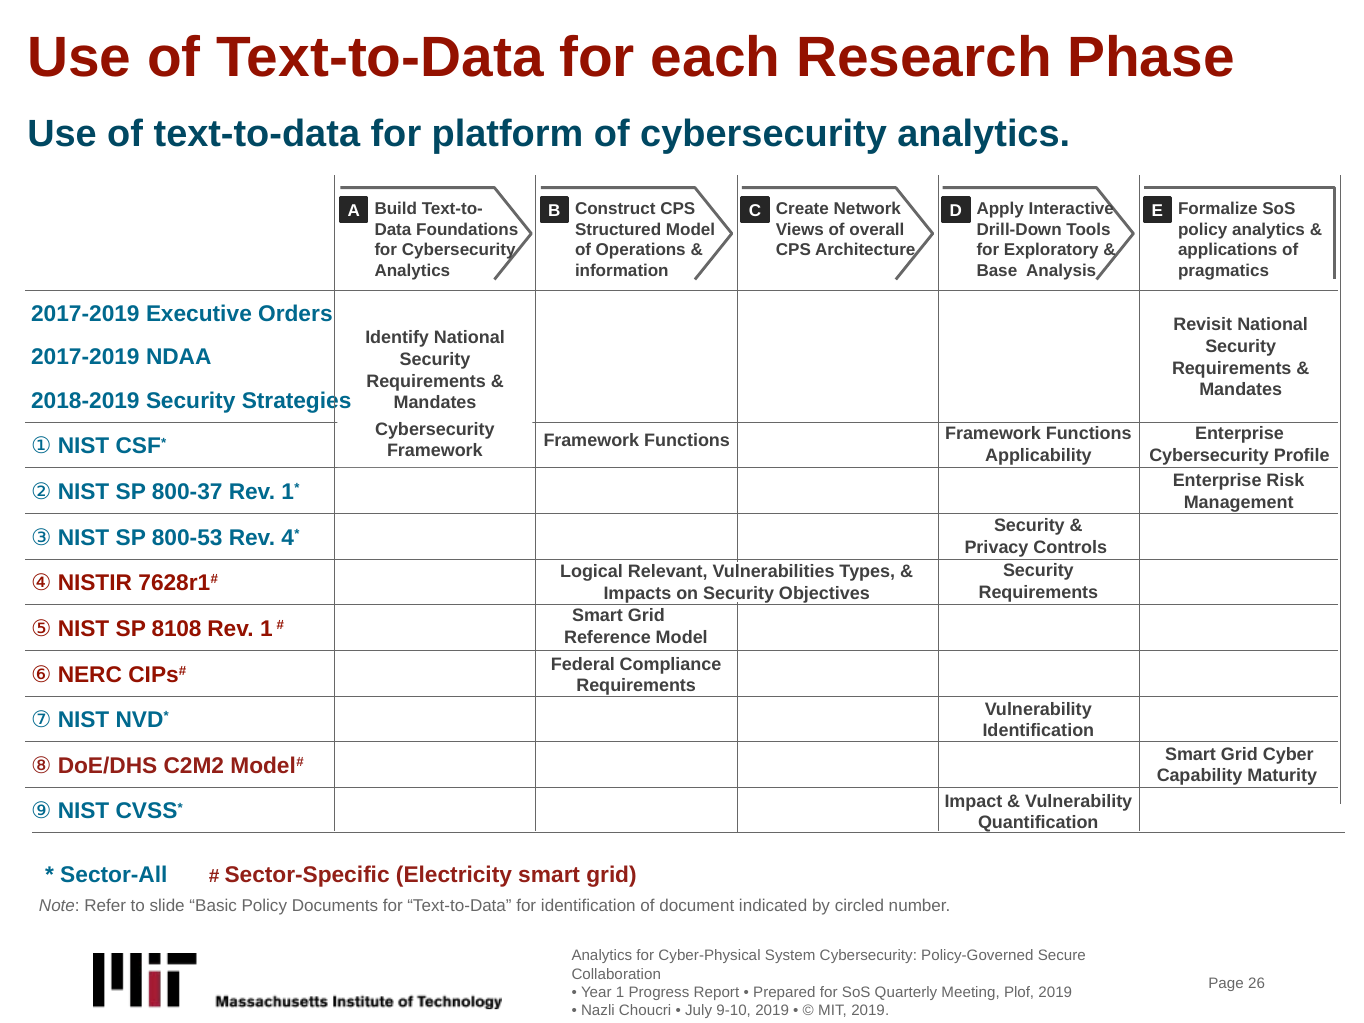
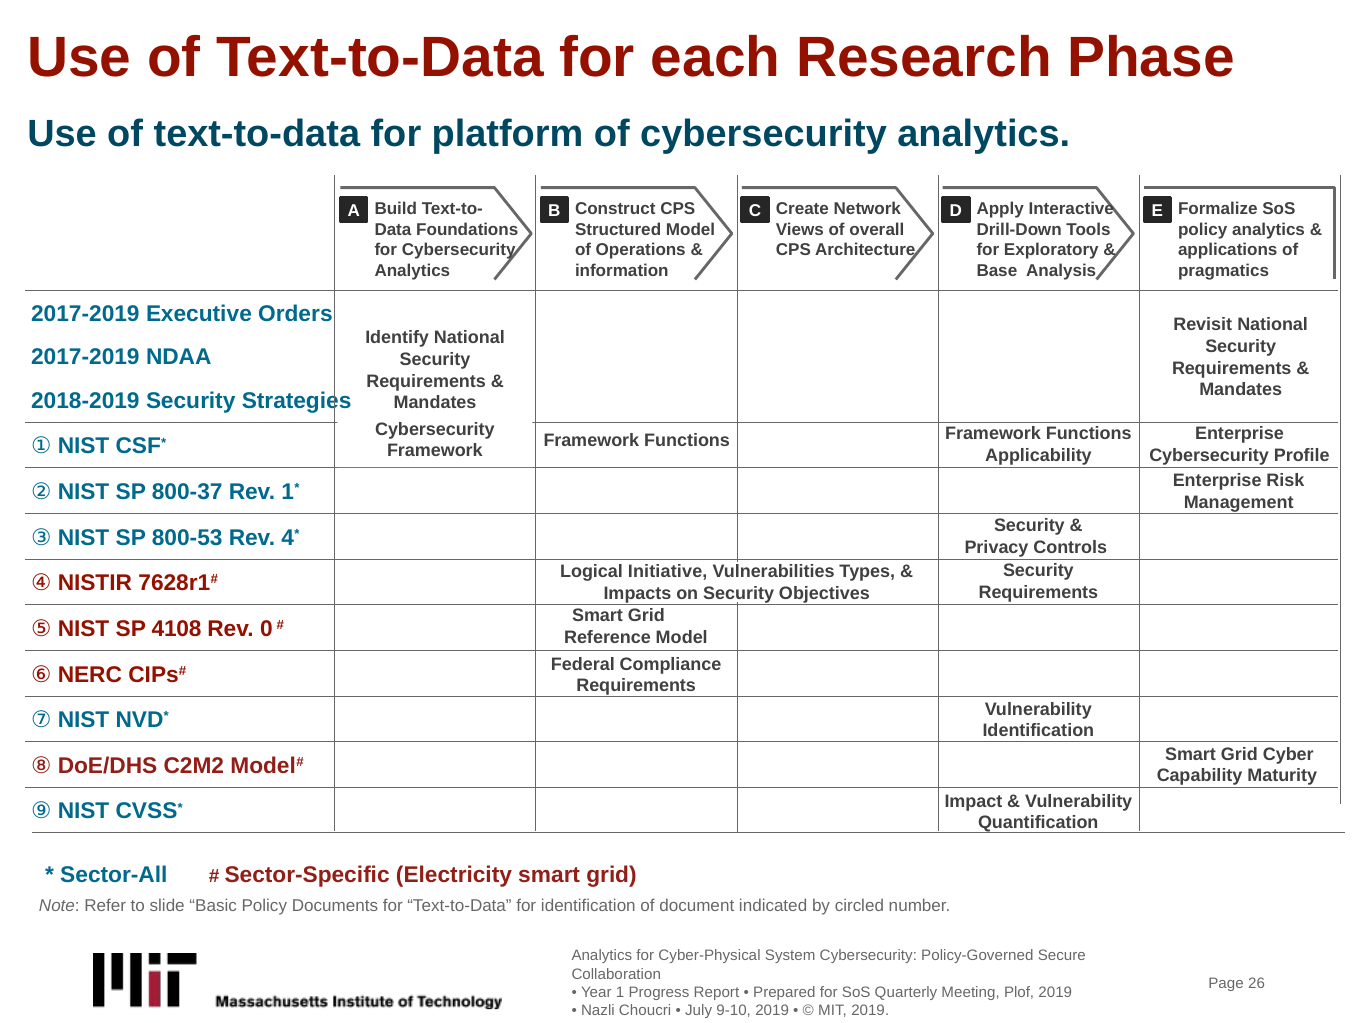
Relevant: Relevant -> Initiative (668, 572)
8108: 8108 -> 4108 (177, 629)
Rev 1: 1 -> 0 (266, 629)
